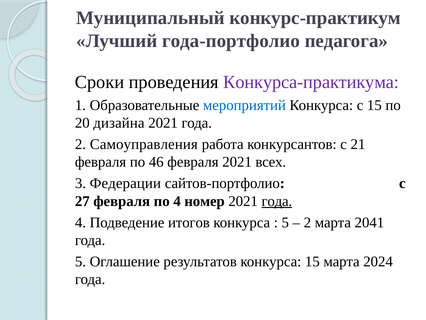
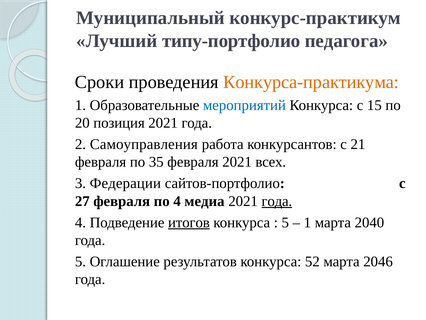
года-портфолио: года-портфолио -> типу-портфолио (231, 41)
Конкурса-практикума colour: purple -> orange (311, 82)
дизайна: дизайна -> позиция (119, 123)
46: 46 -> 35 (156, 162)
номер: номер -> медиа (204, 201)
итогов underline: none -> present (189, 222)
2: 2 -> 1 (307, 222)
2041: 2041 -> 2040 (369, 222)
конкурса 15: 15 -> 52 (312, 261)
2024: 2024 -> 2046 (378, 261)
